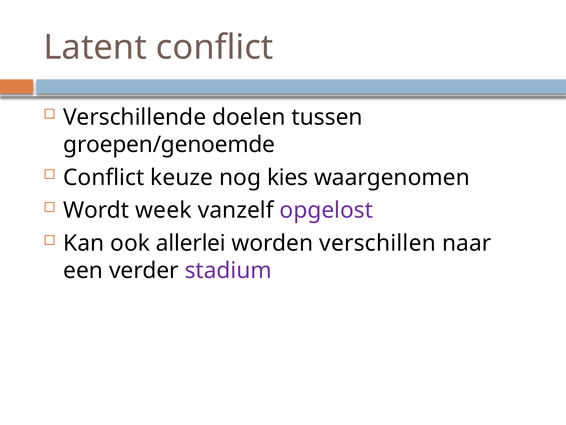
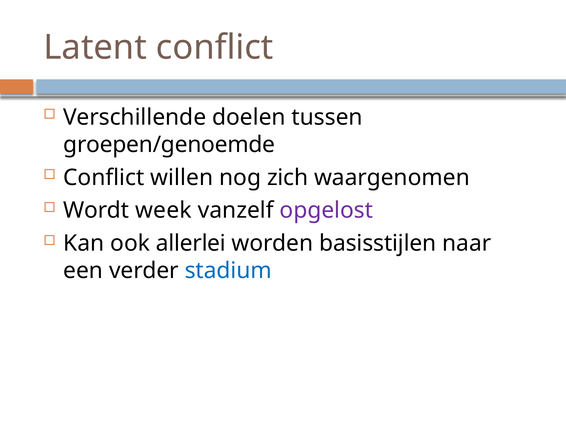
keuze: keuze -> willen (182, 177)
kies: kies -> zich (288, 177)
verschillen: verschillen -> basisstijlen (378, 243)
stadium colour: purple -> blue (228, 270)
